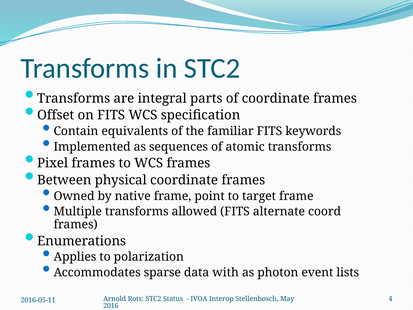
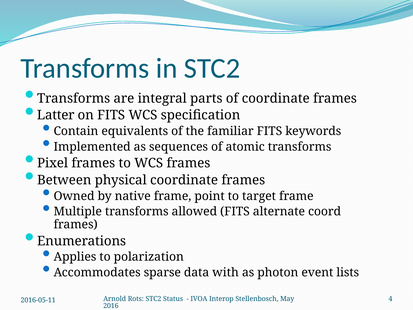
Offset: Offset -> Latter (56, 115)
